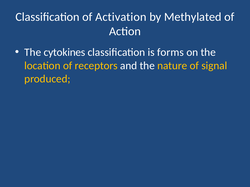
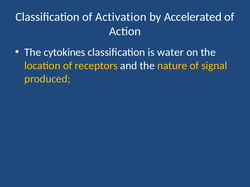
Methylated: Methylated -> Accelerated (193, 17)
forms: forms -> water (170, 52)
